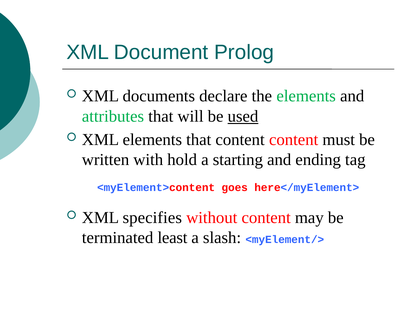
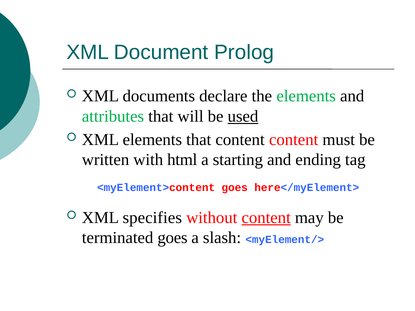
hold: hold -> html (182, 160)
content underline: none -> present (266, 218)
terminated least: least -> goes (172, 238)
